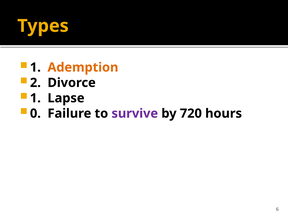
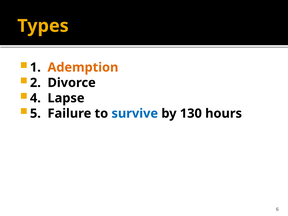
1: 1 -> 4 (35, 98)
0: 0 -> 5 (35, 113)
survive colour: purple -> blue (135, 113)
720: 720 -> 130 (191, 113)
